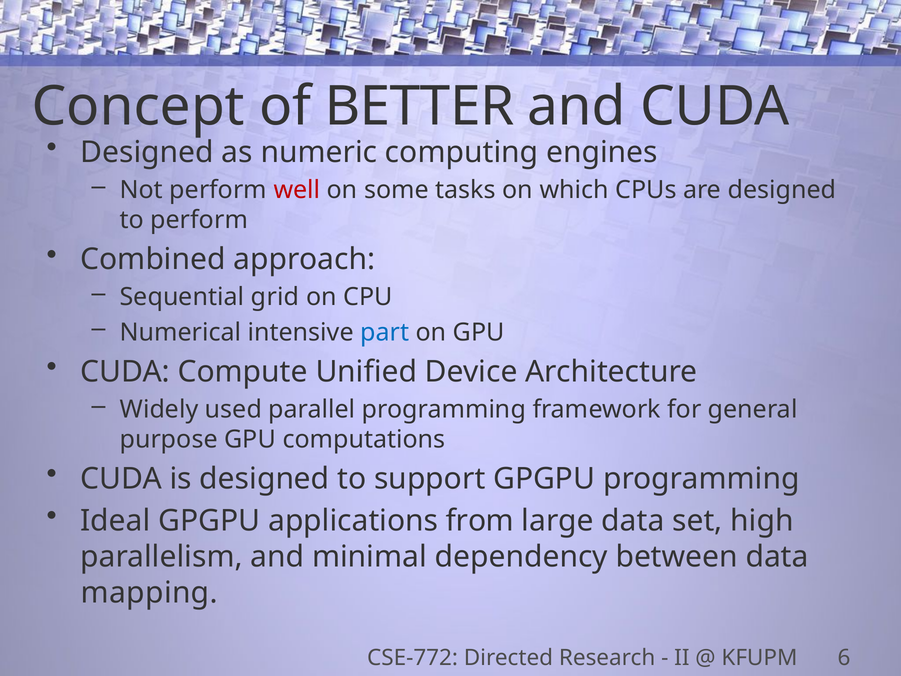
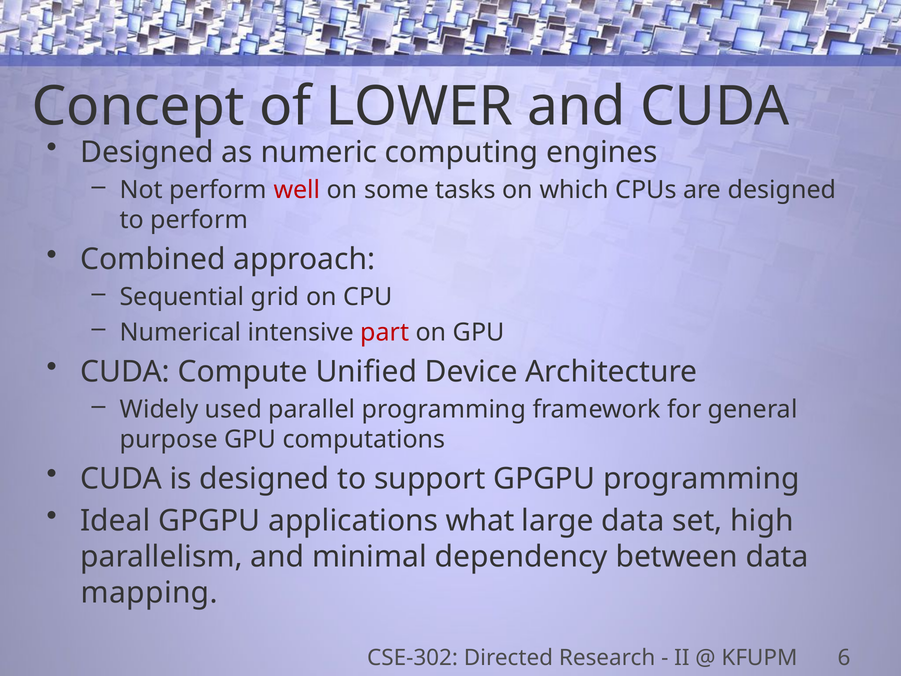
BETTER: BETTER -> LOWER (419, 107)
part colour: blue -> red (385, 332)
from: from -> what (480, 521)
CSE-772: CSE-772 -> CSE-302 (413, 658)
